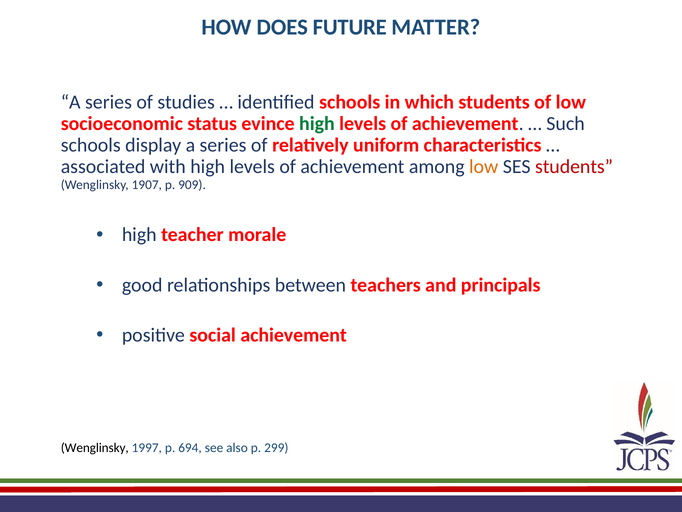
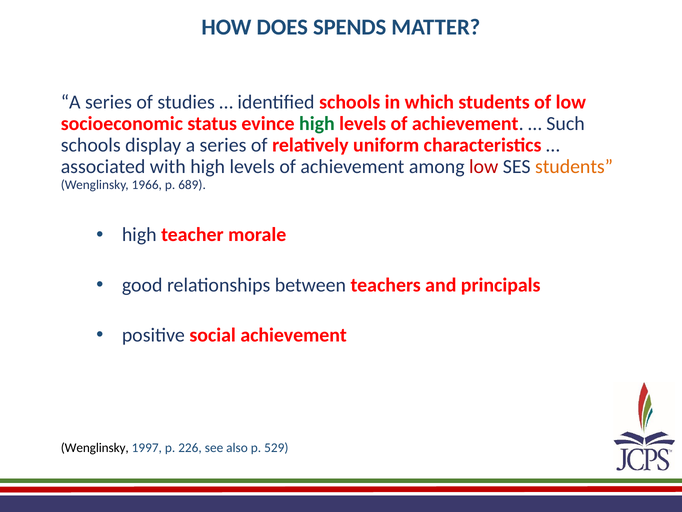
FUTURE: FUTURE -> SPENDS (350, 27)
low colour: orange -> red (484, 167)
students colour: red -> orange (574, 167)
1907: 1907 -> 1966 (147, 185)
909: 909 -> 689 (192, 185)
694: 694 -> 226 (190, 447)
299: 299 -> 529 (276, 447)
